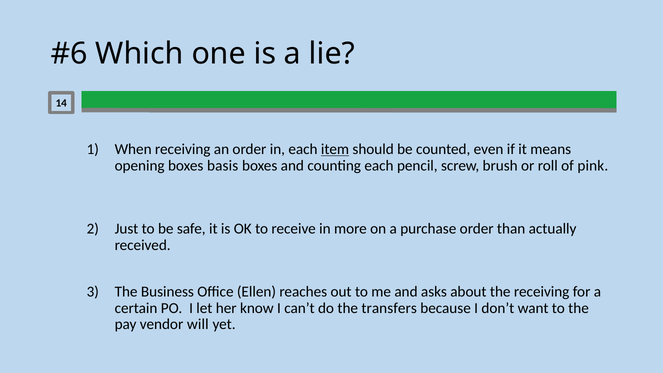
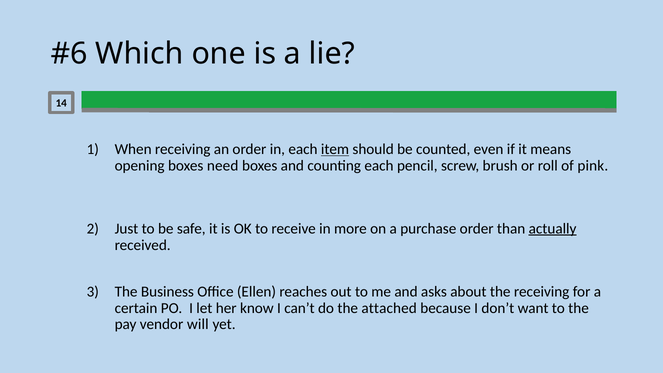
basis: basis -> need (223, 166)
actually underline: none -> present (553, 229)
transfers: transfers -> attached (389, 308)
